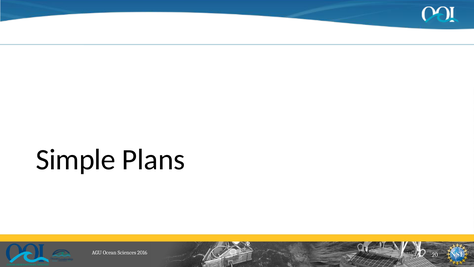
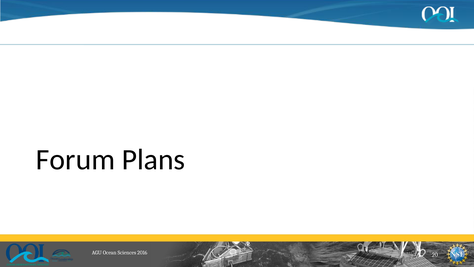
Simple: Simple -> Forum (75, 159)
